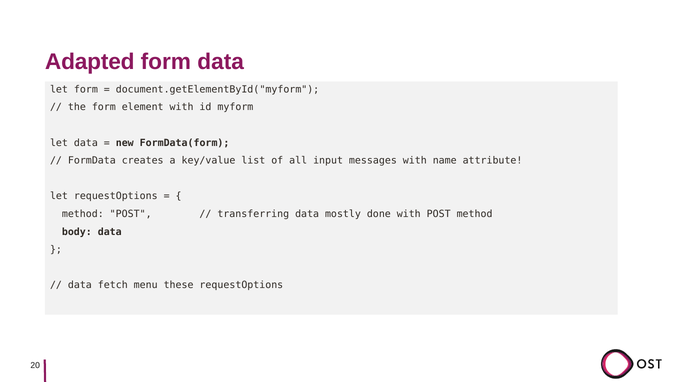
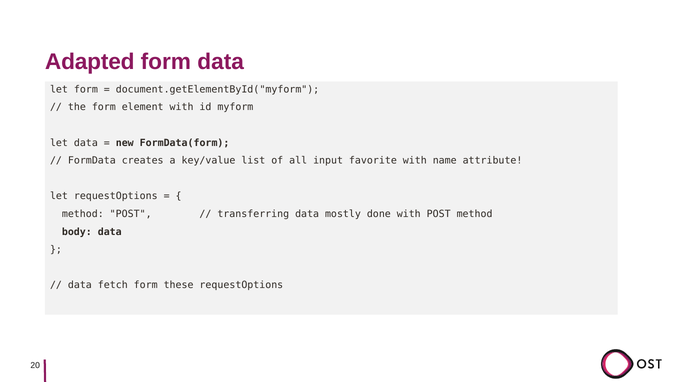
messages: messages -> favorite (373, 161)
fetch menu: menu -> form (146, 286)
